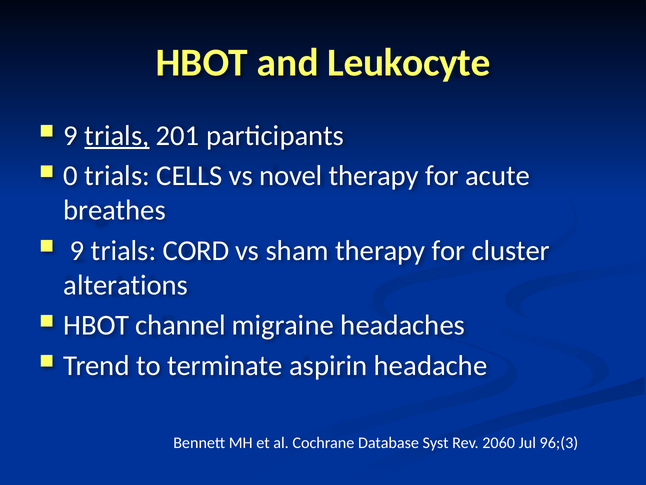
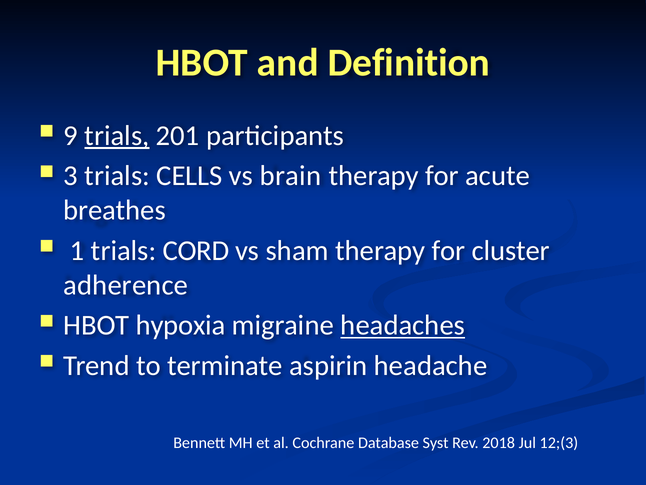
Leukocyte: Leukocyte -> Definition (409, 63)
0: 0 -> 3 (71, 176)
novel: novel -> brain (291, 176)
9: 9 -> 1 (77, 250)
alterations: alterations -> adherence (126, 285)
channel: channel -> hypoxia (181, 325)
headaches underline: none -> present (403, 325)
2060: 2060 -> 2018 (499, 442)
96;(3: 96;(3 -> 12;(3 (559, 442)
